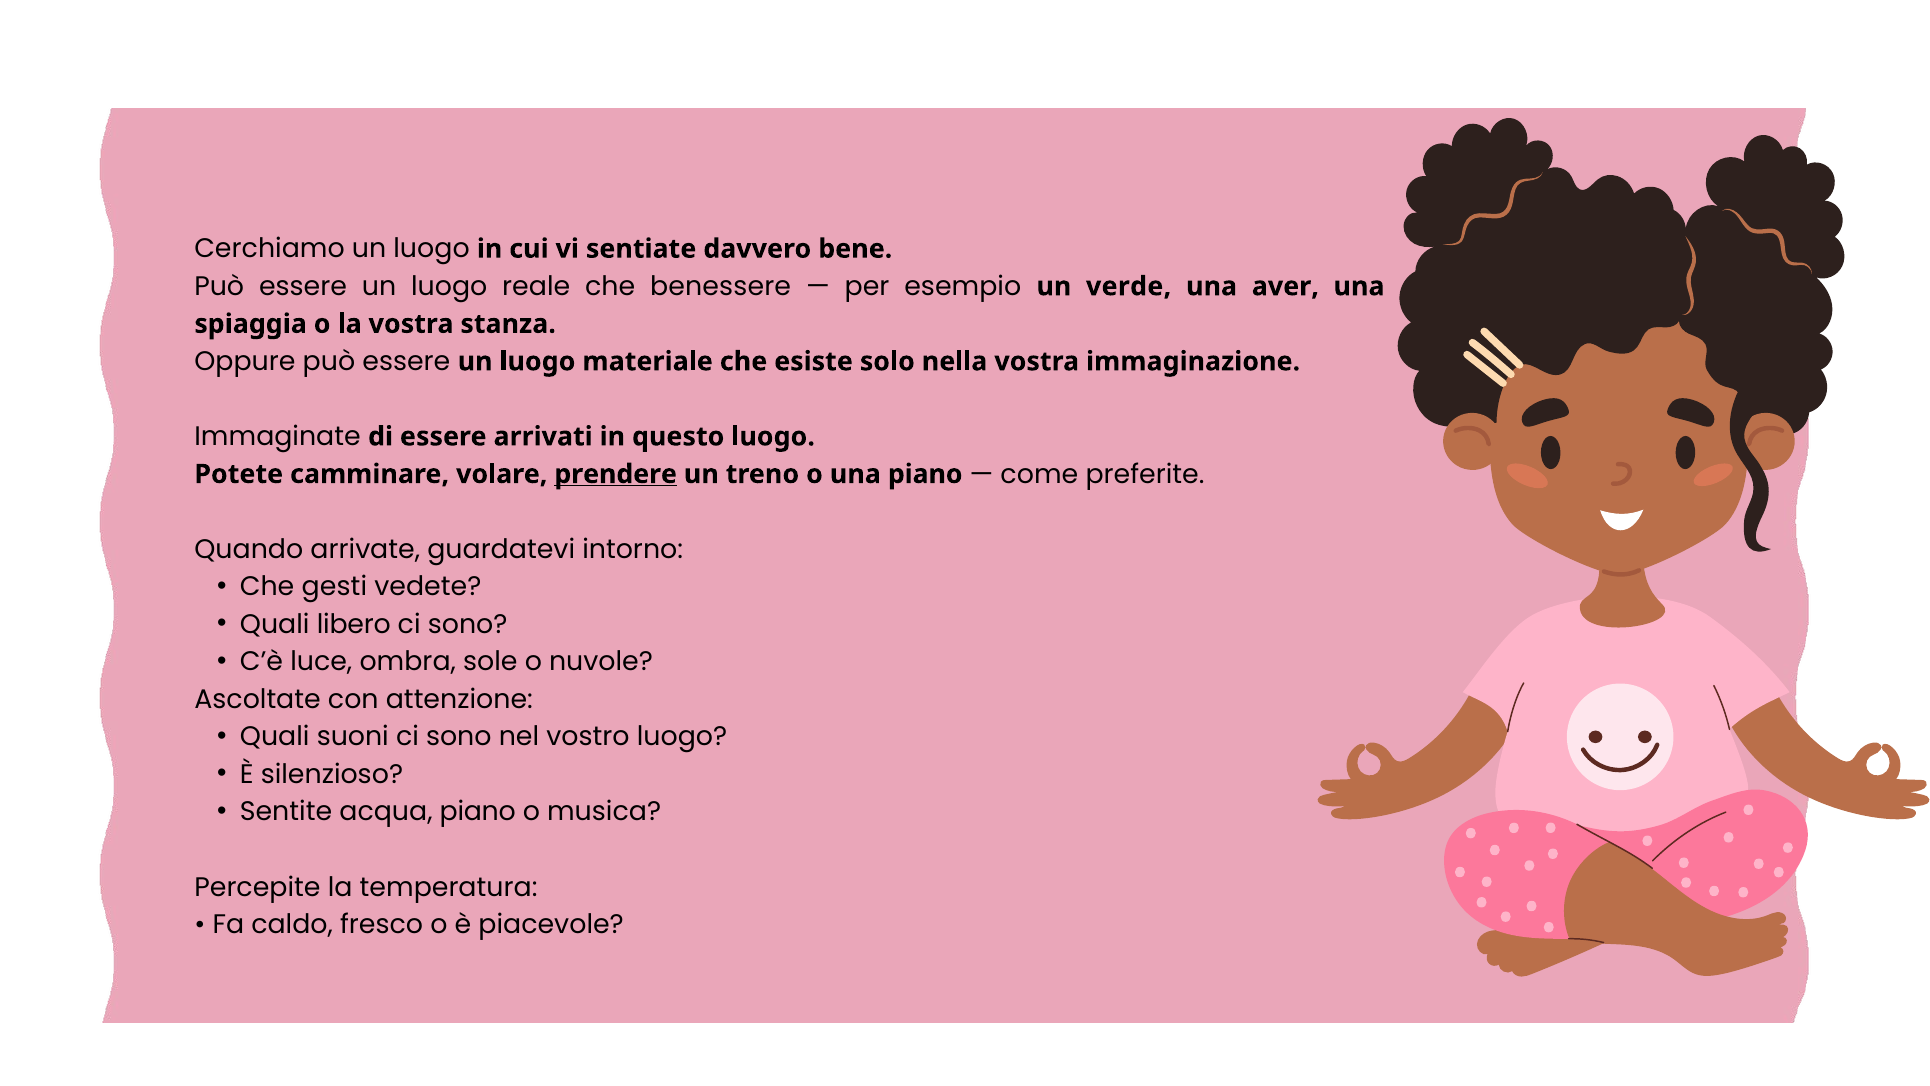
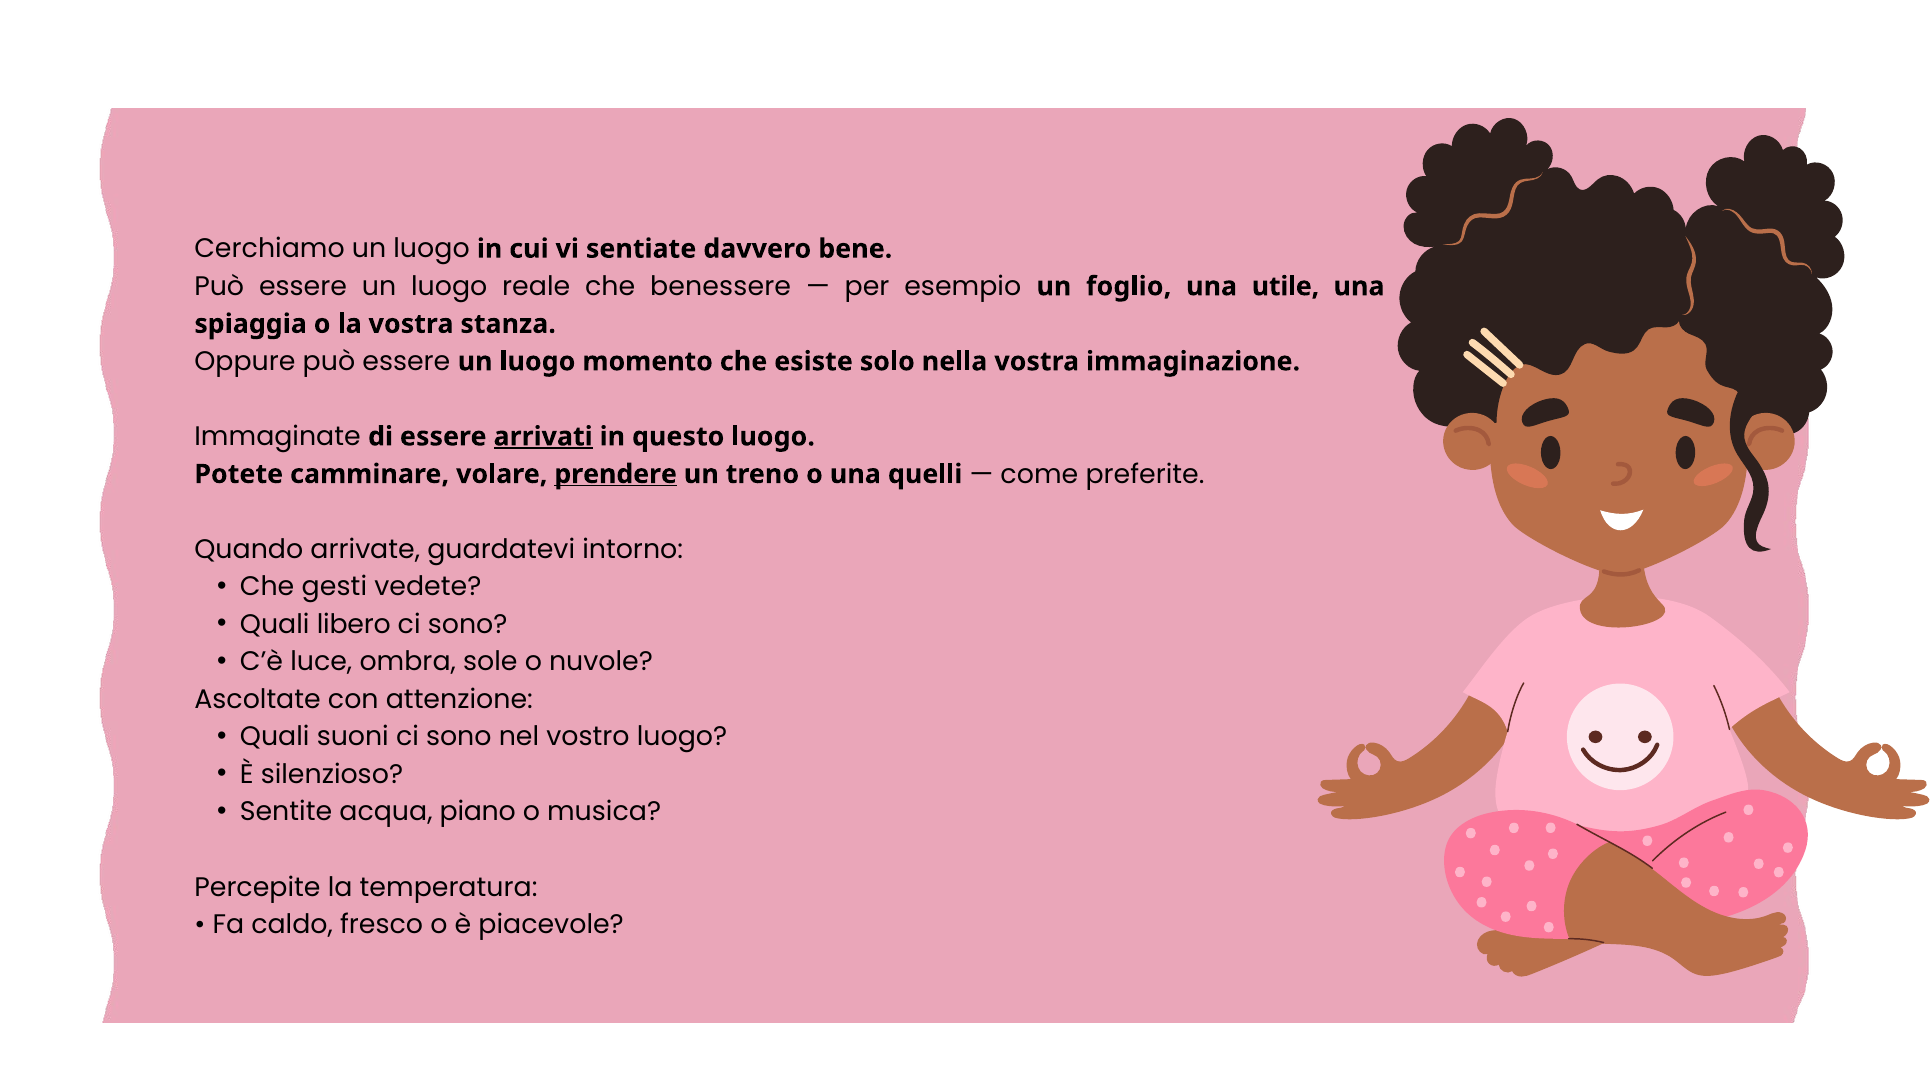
verde: verde -> foglio (1129, 286)
aver: aver -> utile (1285, 286)
materiale: materiale -> momento (648, 361)
arrivati underline: none -> present (543, 436)
una piano: piano -> quelli (925, 474)
